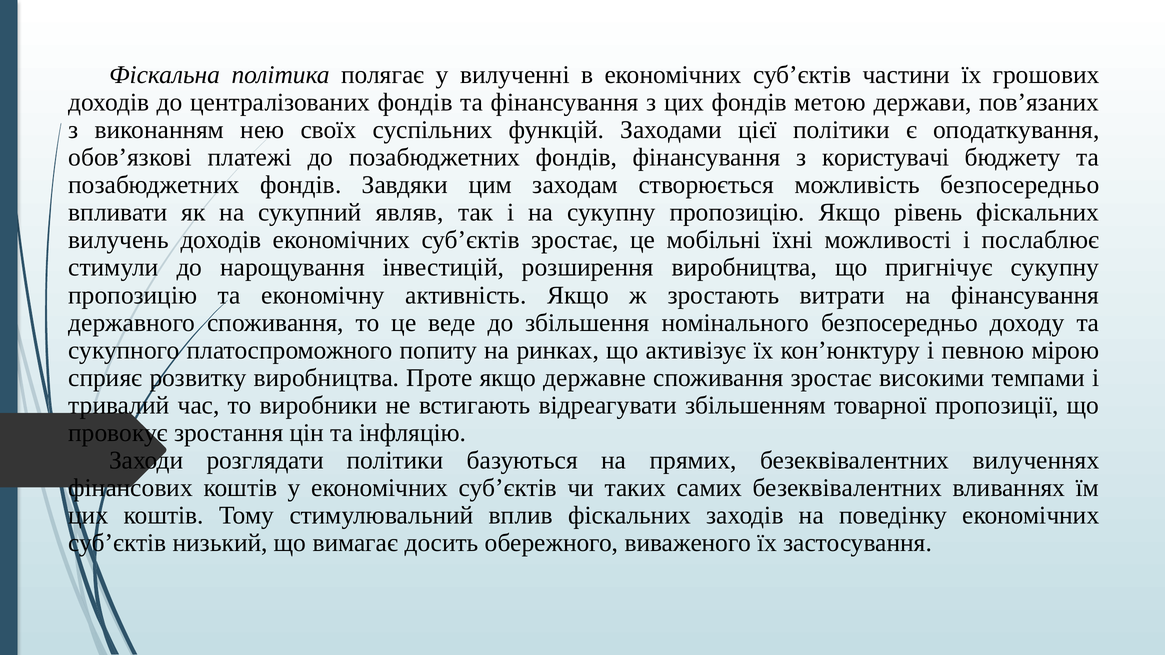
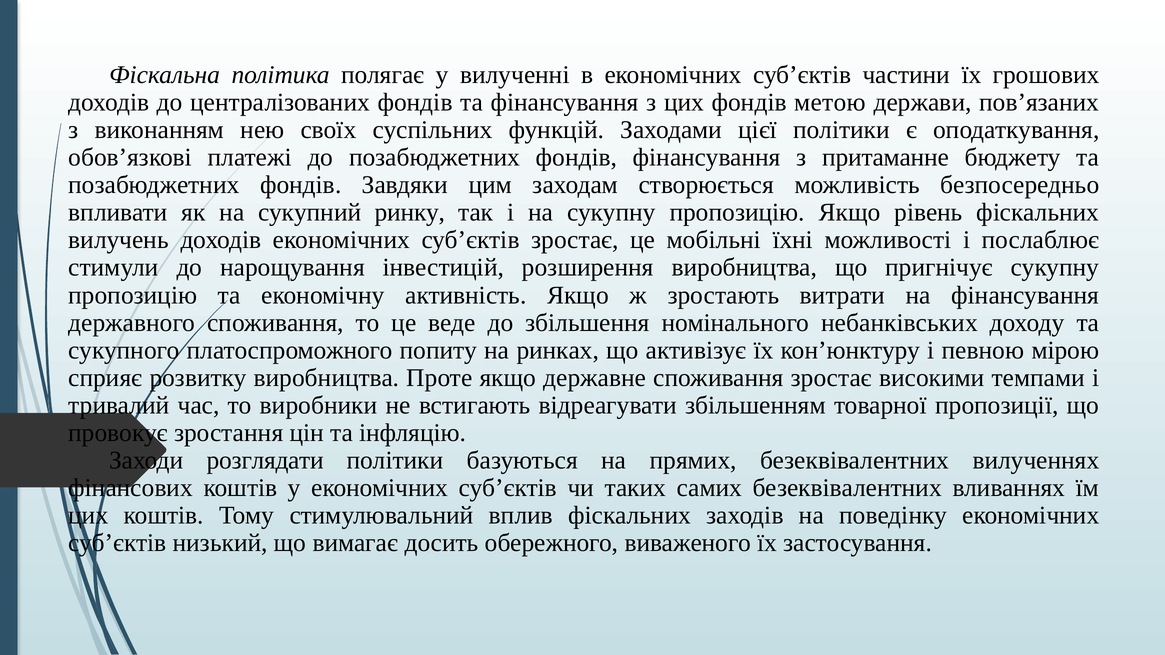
користувачі: користувачі -> притаманне (886, 158)
являв: являв -> ринку (410, 213)
номінального безпосередньо: безпосередньо -> небанківських (899, 323)
